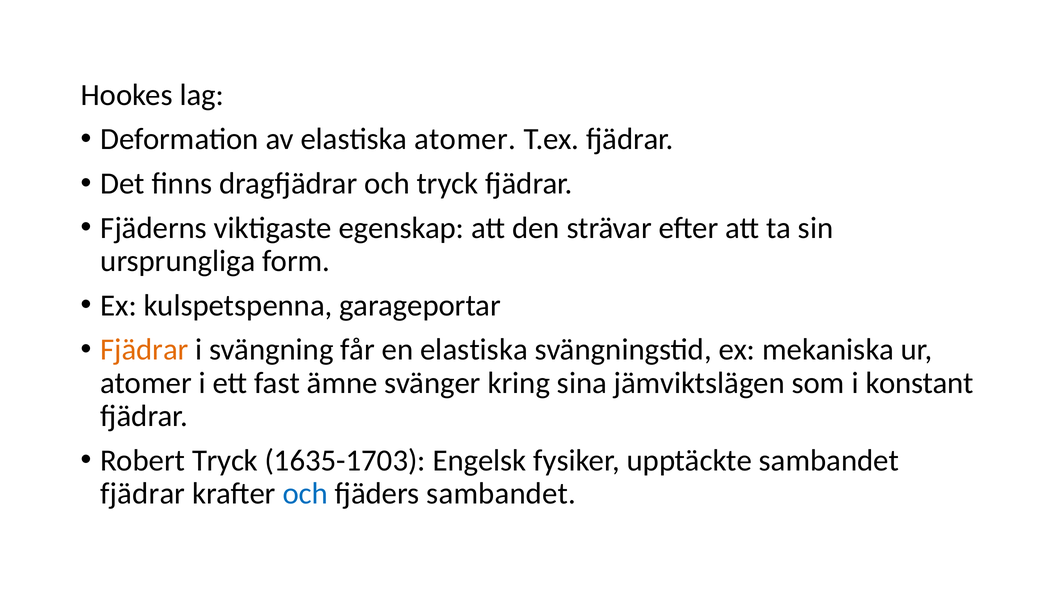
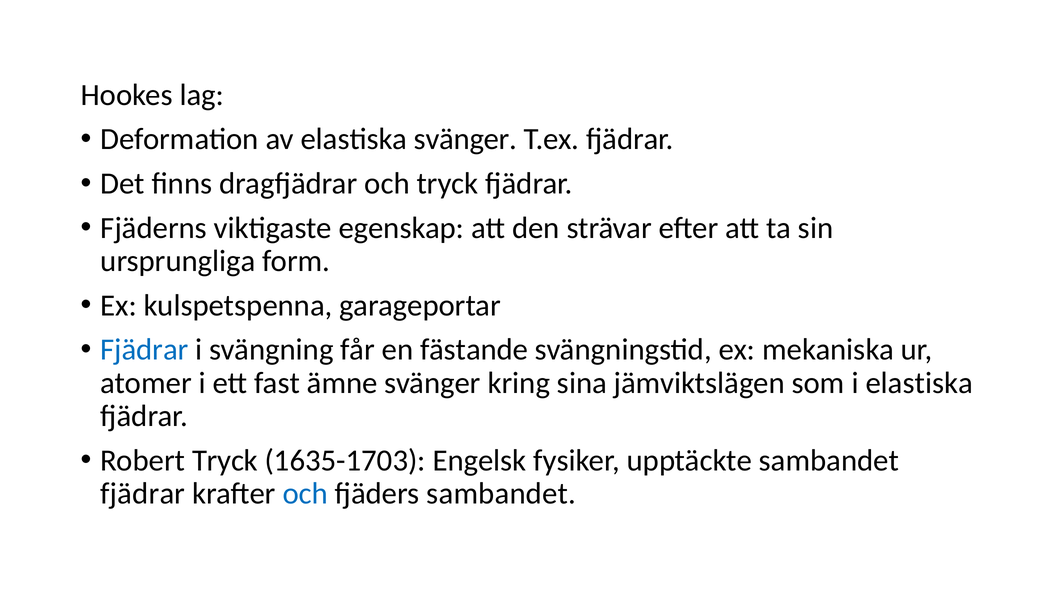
elastiska atomer: atomer -> svänger (465, 139)
Fjädrar colour: orange -> blue (144, 350)
en elastiska: elastiska -> fästande (474, 350)
i konstant: konstant -> elastiska (919, 383)
